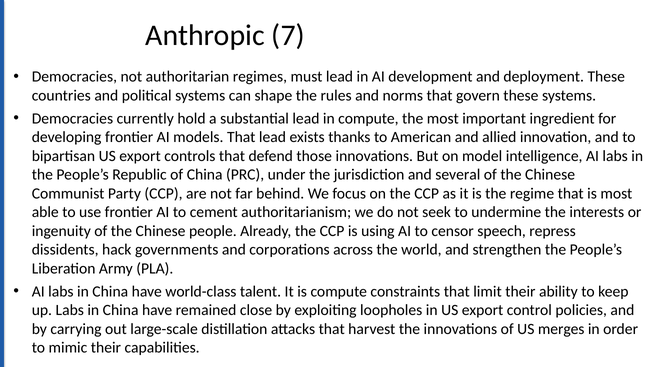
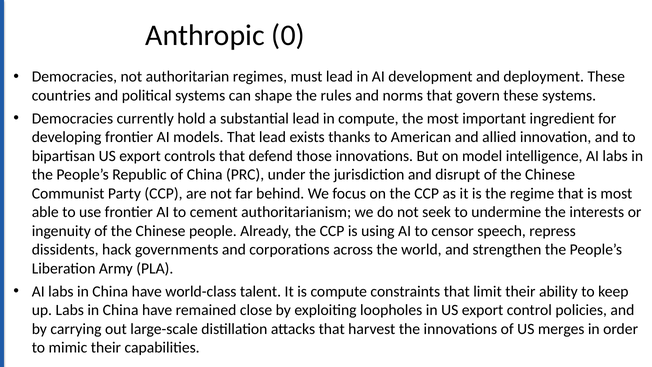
7: 7 -> 0 (288, 35)
several: several -> disrupt (458, 175)
